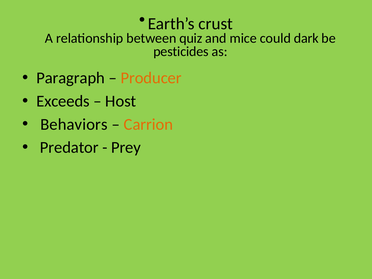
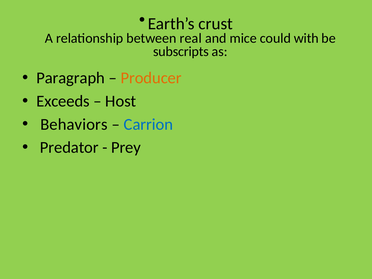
quiz: quiz -> real (191, 38)
dark: dark -> with (306, 38)
pesticides: pesticides -> subscripts (181, 52)
Carrion colour: orange -> blue (148, 124)
